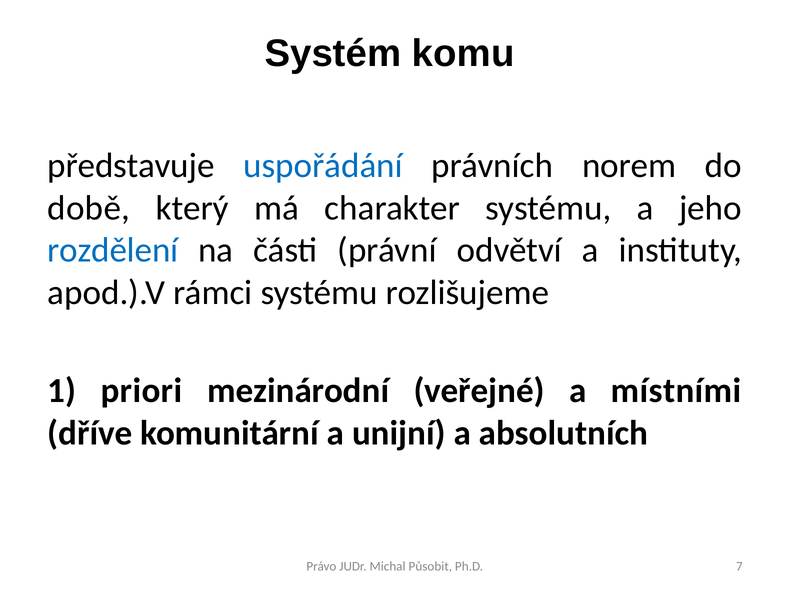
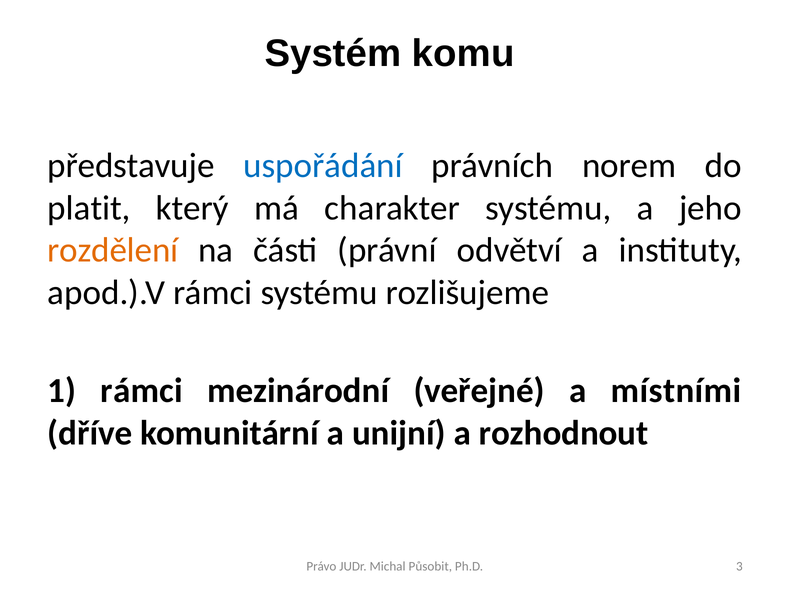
době: době -> platit (89, 208)
rozdělení colour: blue -> orange (113, 250)
1 priori: priori -> rámci (142, 391)
absolutních: absolutních -> rozhodnout (564, 433)
7: 7 -> 3 (739, 566)
